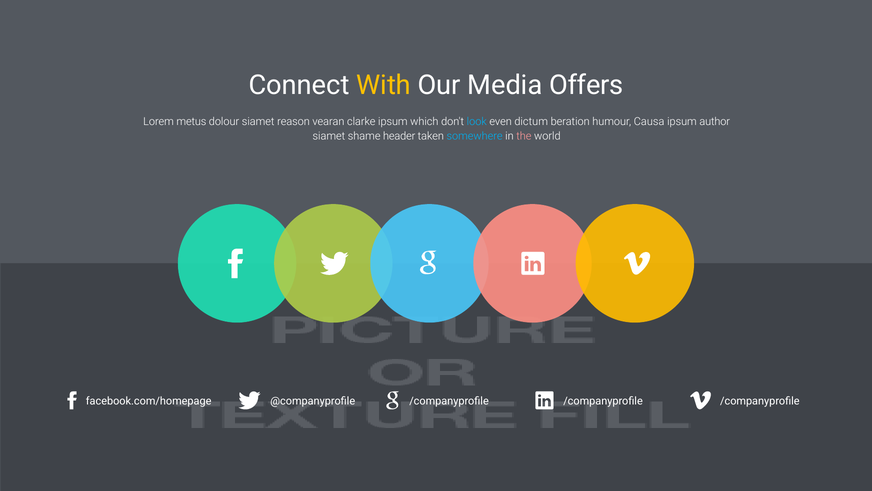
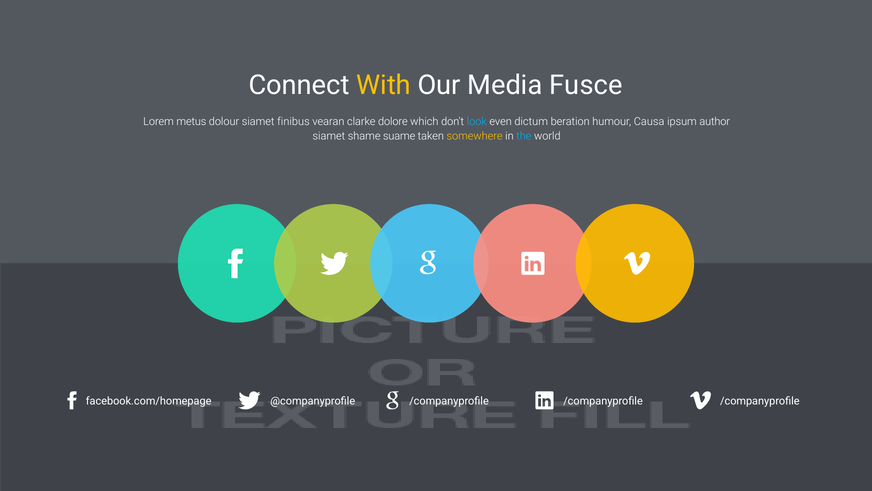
Offers: Offers -> Fusce (586, 85)
reason: reason -> finibus (293, 122)
clarke ipsum: ipsum -> dolore (393, 122)
header: header -> suame (399, 136)
somewhere colour: light blue -> yellow (475, 136)
the colour: pink -> light blue (524, 136)
